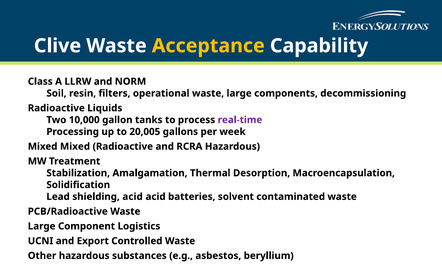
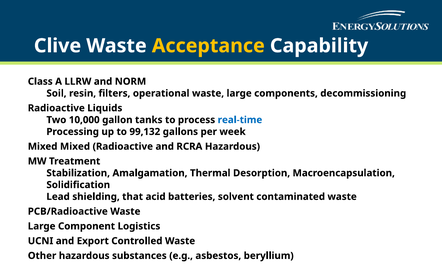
real-time colour: purple -> blue (240, 120)
20,005: 20,005 -> 99,132 (145, 131)
shielding acid: acid -> that (133, 196)
